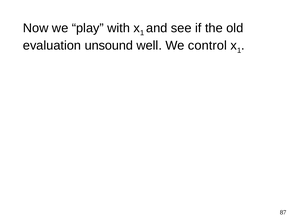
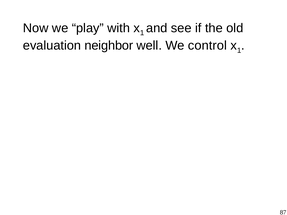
unsound: unsound -> neighbor (109, 45)
